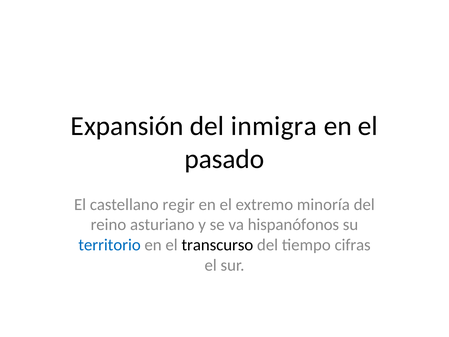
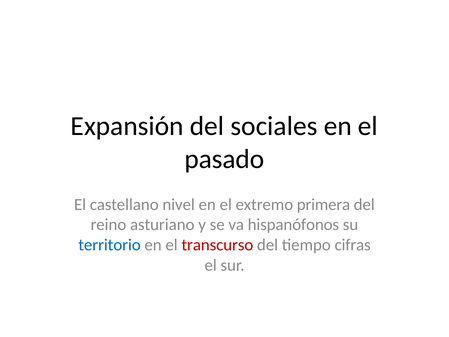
inmigra: inmigra -> sociales (274, 126)
regir: regir -> nivel (179, 204)
minoría: minoría -> primera (323, 204)
transcurso colour: black -> red (217, 245)
